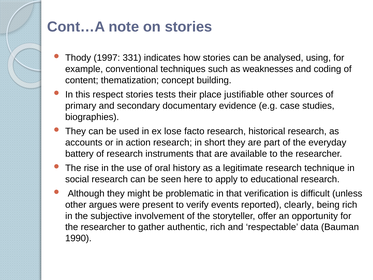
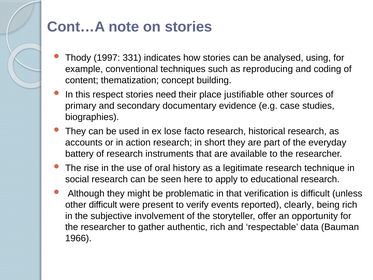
weaknesses: weaknesses -> reproducing (268, 69)
tests: tests -> need (166, 95)
other argues: argues -> difﬁcult (103, 205)
1990: 1990 -> 1966 (78, 238)
